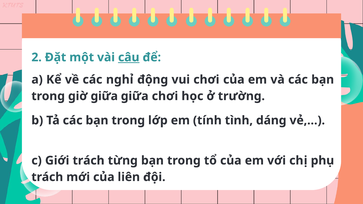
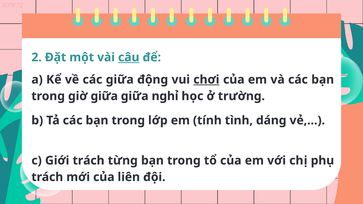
các nghỉ: nghỉ -> giữa (120, 80)
chơi underline: none -> present (206, 80)
giữa chơi: chơi -> nghỉ (165, 96)
